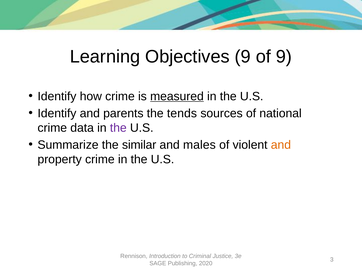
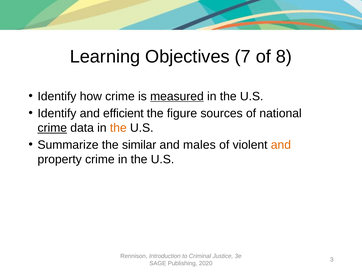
Objectives 9: 9 -> 7 (243, 56)
of 9: 9 -> 8 (284, 56)
parents: parents -> efficient (123, 113)
tends: tends -> figure (182, 113)
crime underline: none -> present (52, 128)
the colour: purple -> orange (118, 128)
